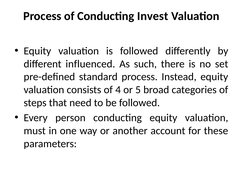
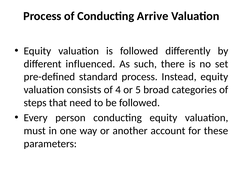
Invest: Invest -> Arrive (153, 16)
